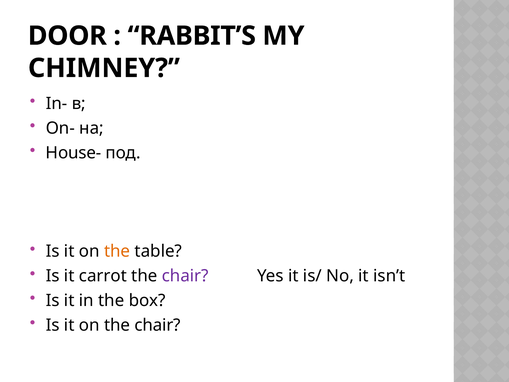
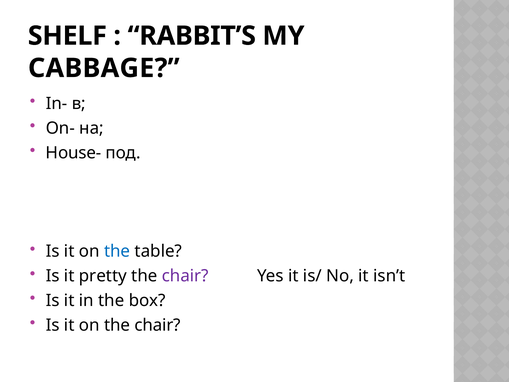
DOOR: DOOR -> SHELF (67, 36)
CHIMNEY: CHIMNEY -> CABBAGE (104, 68)
the colour: orange -> blue (117, 251)
carrot: carrot -> pretty (103, 276)
